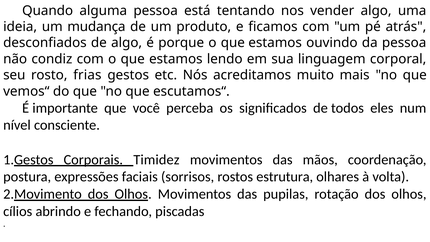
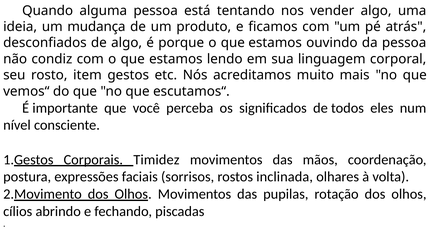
frias: frias -> item (87, 75)
estrutura: estrutura -> inclinada (285, 177)
